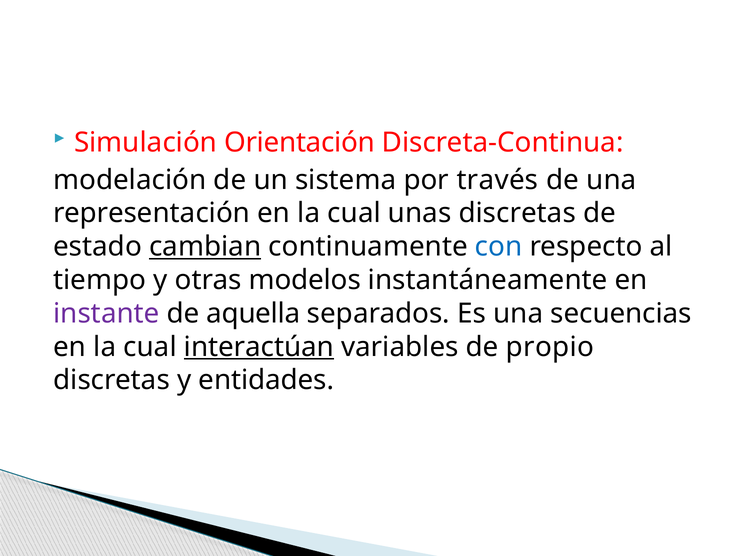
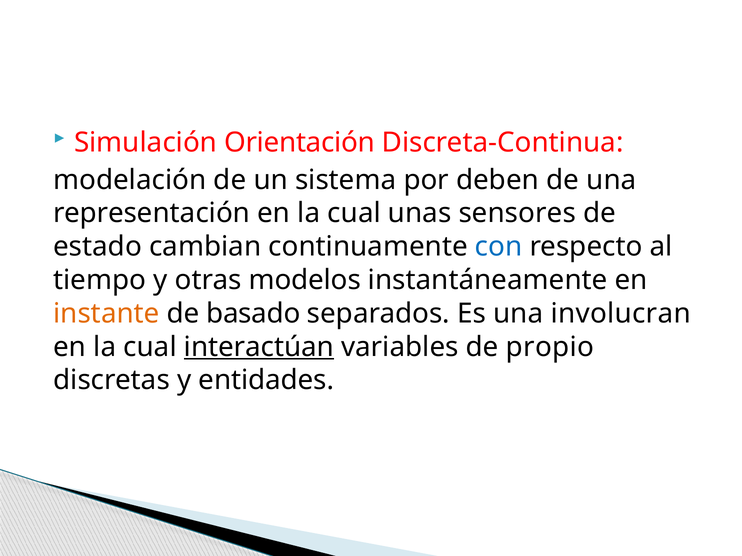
través: través -> deben (498, 180)
unas discretas: discretas -> sensores (517, 213)
cambian underline: present -> none (205, 247)
instante colour: purple -> orange (106, 314)
aquella: aquella -> basado (253, 314)
secuencias: secuencias -> involucran (621, 314)
